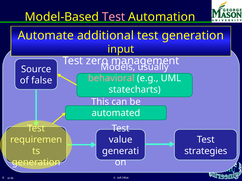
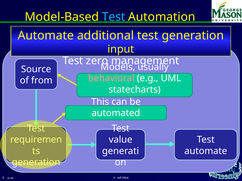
Test colour: pink -> light blue (114, 17)
false: false -> from (42, 81)
strategies: strategies -> automate (206, 151)
